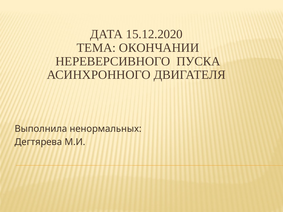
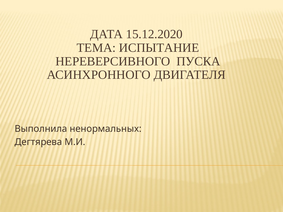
ОКОНЧАНИИ: ОКОНЧАНИИ -> ИСПЫТАНИЕ (159, 48)
